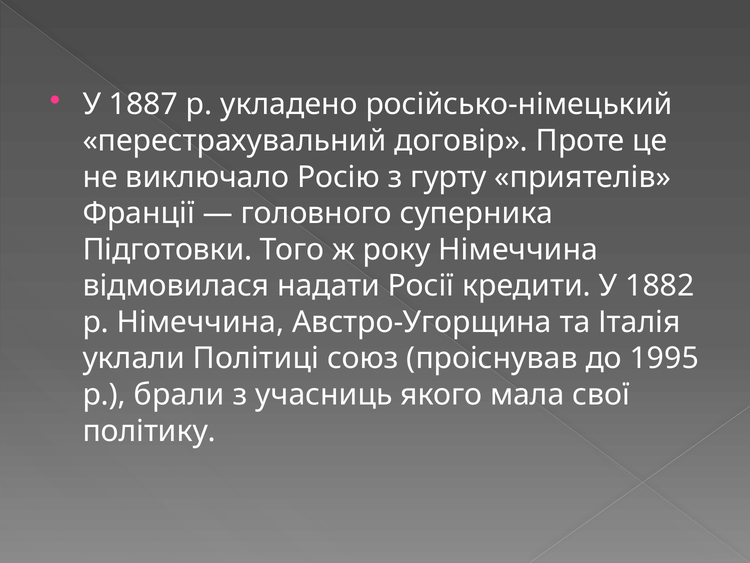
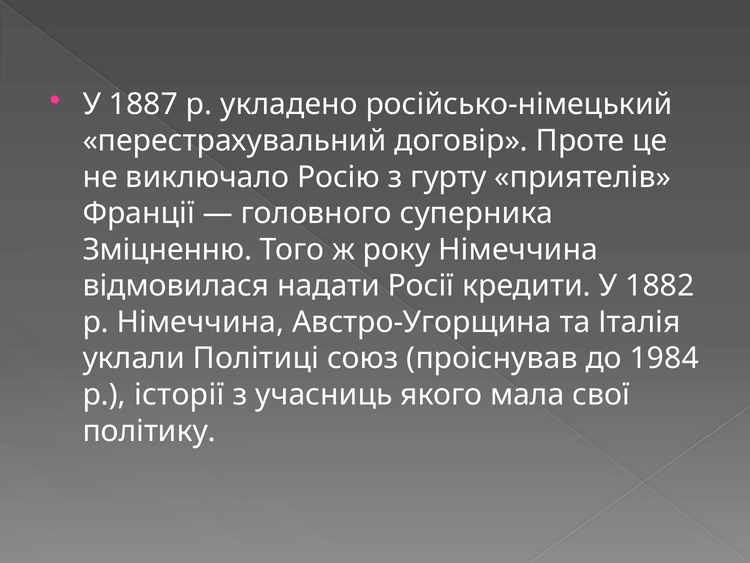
Підготовки: Підготовки -> Зміцненню (167, 249)
1995: 1995 -> 1984 (664, 358)
брали: брали -> історії (179, 394)
